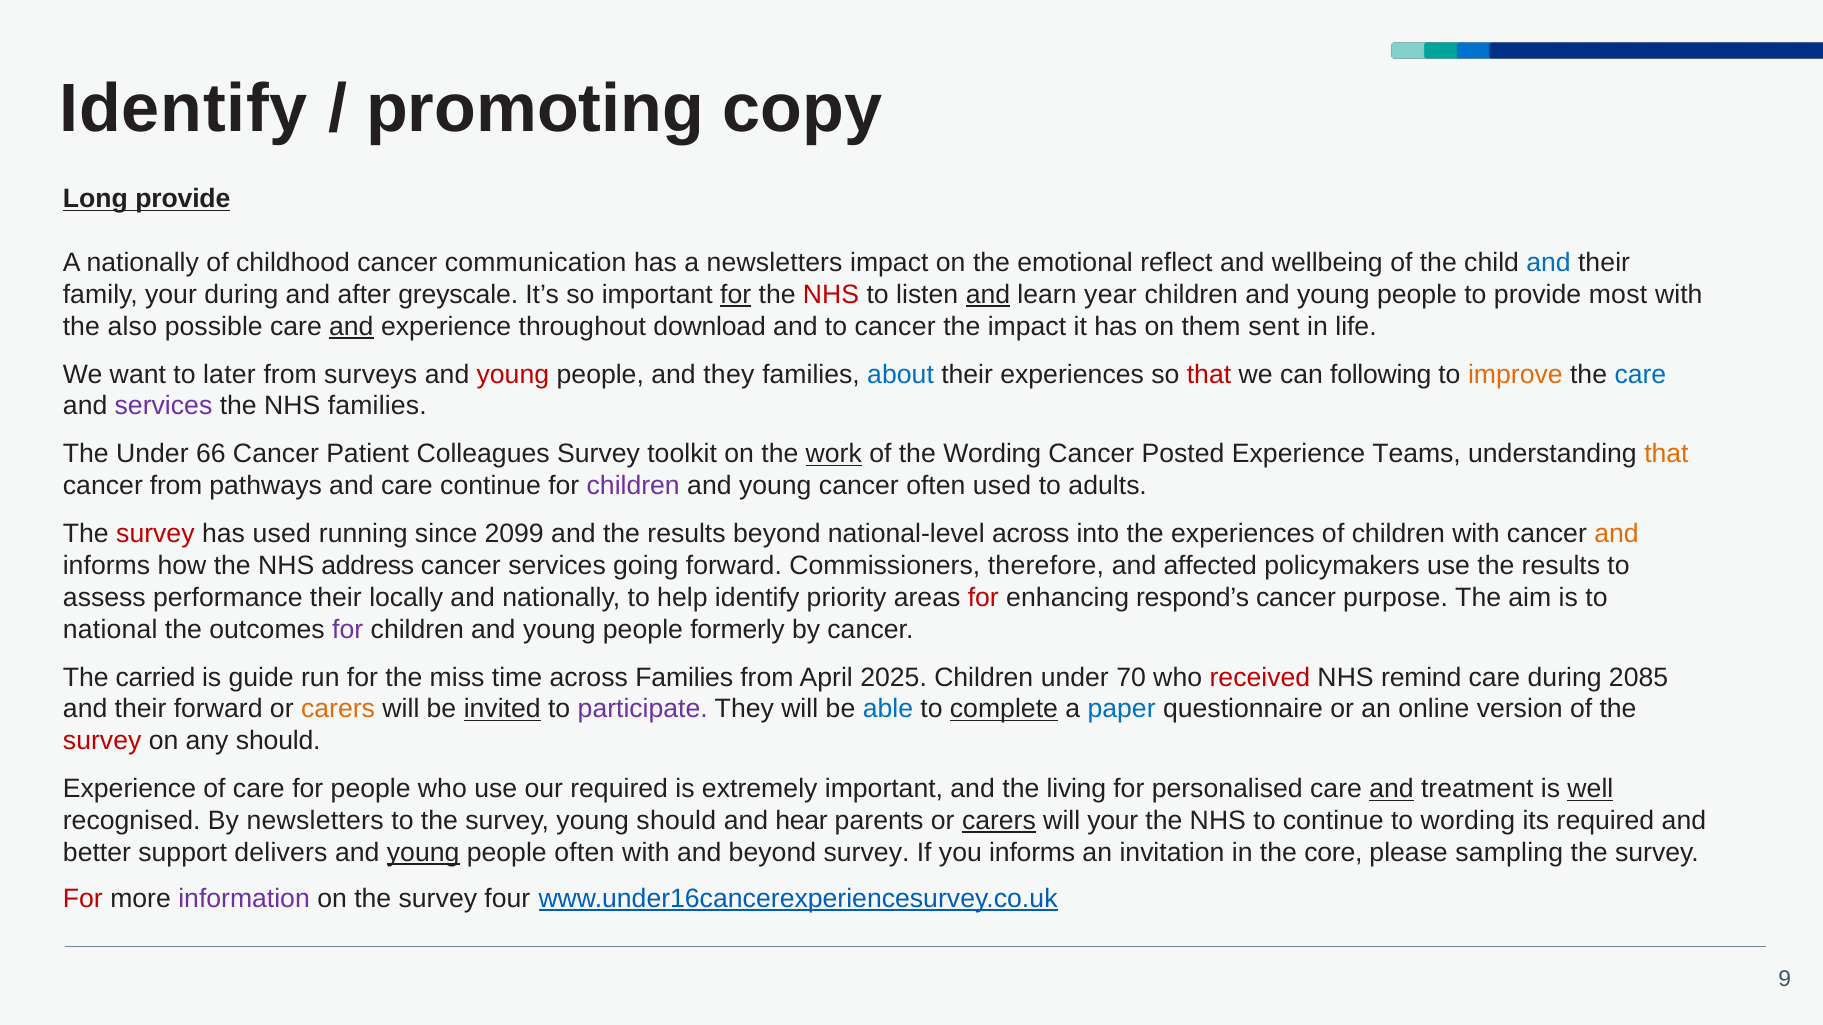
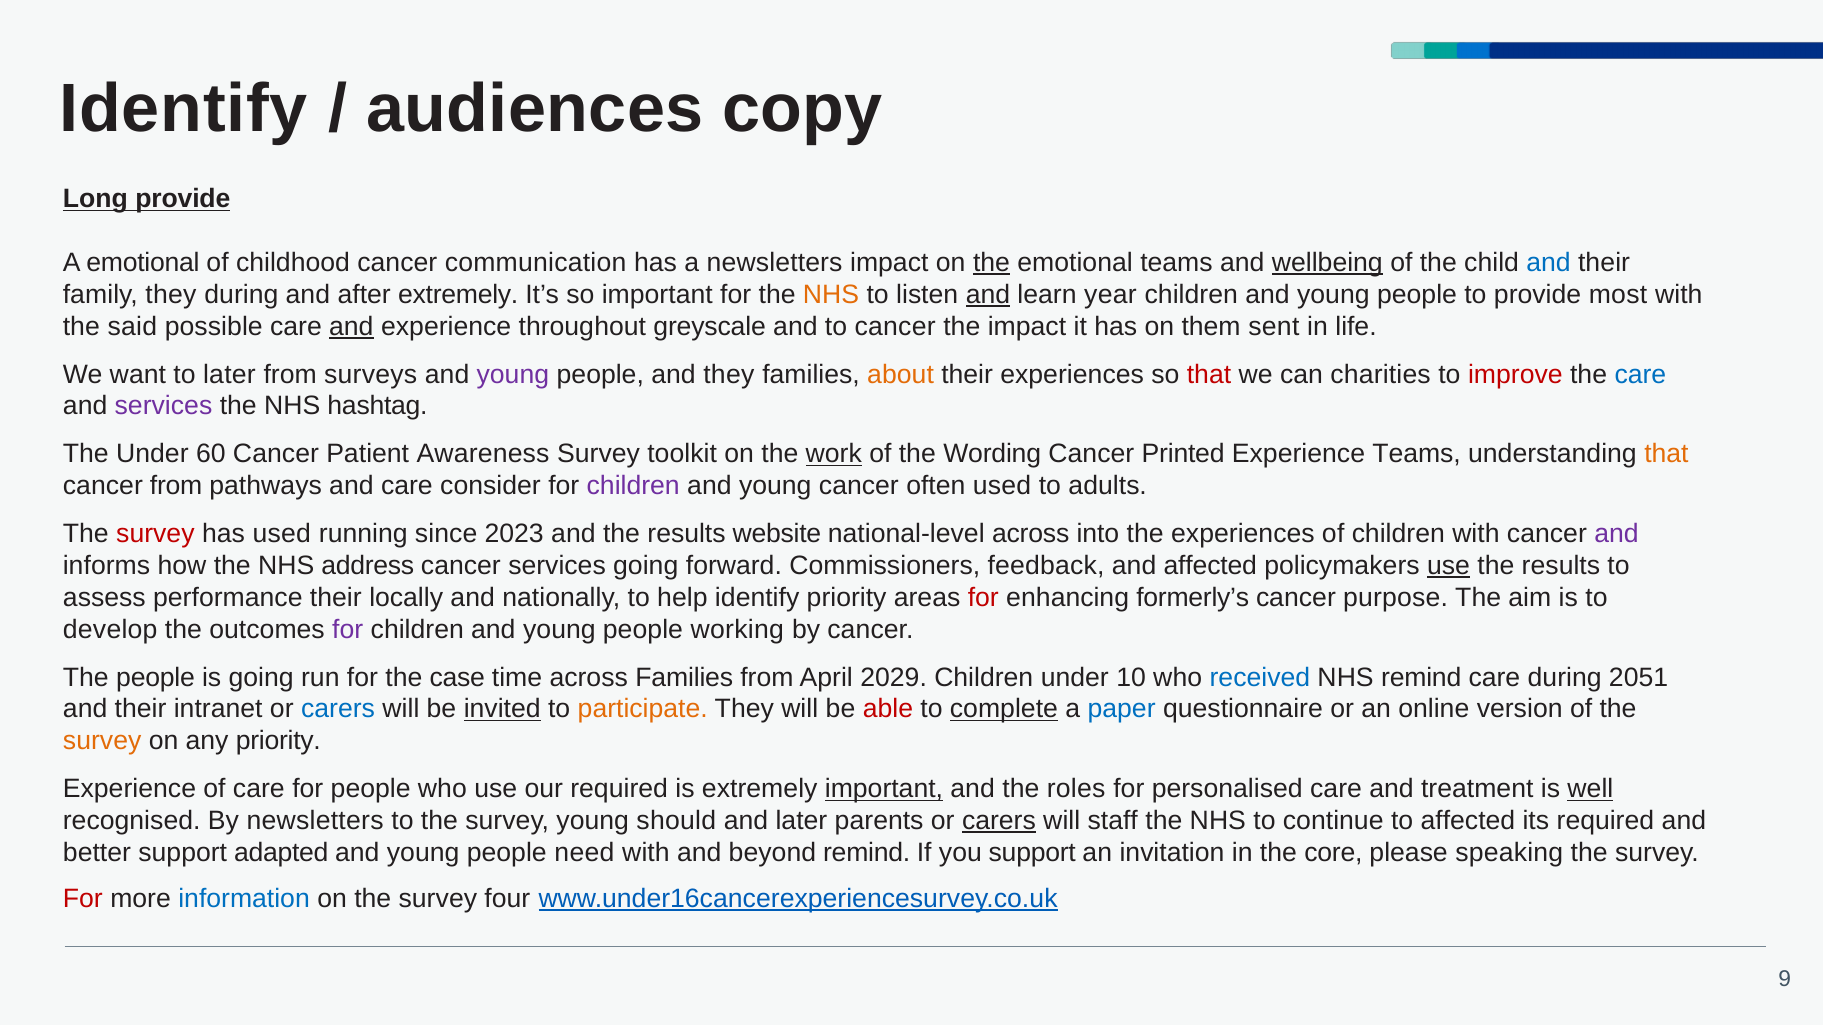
promoting: promoting -> audiences (535, 109)
A nationally: nationally -> emotional (143, 263)
the underline: none -> present (991, 263)
emotional reflect: reflect -> teams (1176, 263)
wellbeing underline: none -> present (1327, 263)
family your: your -> they (171, 295)
after greyscale: greyscale -> extremely (458, 295)
for underline: present -> none (736, 295)
NHS colour: red -> orange (831, 295)
also: also -> said (132, 327)
download: download -> greyscale (710, 327)
young colour: red -> purple (513, 374)
about colour: blue -> orange (901, 374)
following: following -> charities (1381, 374)
improve colour: orange -> red (1515, 374)
NHS families: families -> hashtag (378, 406)
66: 66 -> 60 (211, 454)
Colleagues: Colleagues -> Awareness (483, 454)
Posted: Posted -> Printed (1183, 454)
care continue: continue -> consider (491, 486)
2099: 2099 -> 2023 (514, 534)
results beyond: beyond -> website (777, 534)
and colour: orange -> purple (1617, 534)
therefore: therefore -> feedback (1046, 566)
use underline: none -> present (1448, 566)
respond’s: respond’s -> formerly’s (1193, 598)
national: national -> develop (110, 630)
formerly: formerly -> working (737, 630)
The carried: carried -> people (156, 678)
is guide: guide -> going (261, 678)
miss: miss -> case (457, 678)
2025: 2025 -> 2029 (894, 678)
70: 70 -> 10 (1131, 678)
received colour: red -> blue (1260, 678)
2085: 2085 -> 2051 (1639, 678)
their forward: forward -> intranet (218, 710)
carers colour: orange -> blue (338, 710)
participate colour: purple -> orange (643, 710)
able colour: blue -> red (888, 710)
survey colour: red -> orange (102, 741)
any should: should -> priority (278, 741)
important underline: none -> present (884, 789)
living: living -> roles (1076, 789)
and underline: present -> none (1392, 789)
and hear: hear -> later (801, 821)
will your: your -> staff (1113, 821)
to wording: wording -> affected (1468, 821)
delivers: delivers -> adapted (281, 853)
young underline: present -> none (423, 853)
people often: often -> need (584, 853)
beyond survey: survey -> remind (867, 853)
you informs: informs -> support (1032, 853)
sampling: sampling -> speaking (1509, 853)
information colour: purple -> blue (244, 899)
